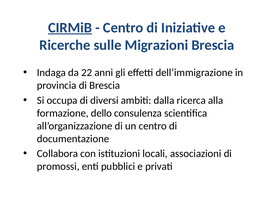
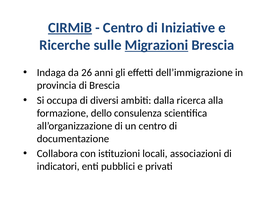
Migrazioni underline: none -> present (156, 45)
22: 22 -> 26 (87, 72)
promossi: promossi -> indicatori (58, 166)
